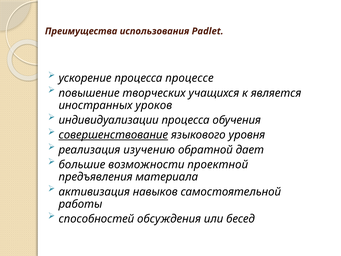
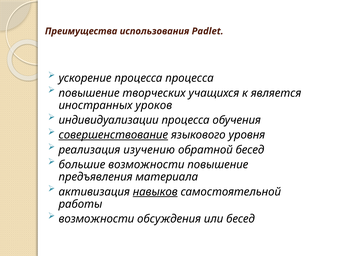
процесса процессе: процессе -> процесса (190, 78)
обратной дает: дает -> бесед (250, 150)
возможности проектной: проектной -> повышение (218, 164)
навыков underline: none -> present (155, 192)
способностей: способностей -> возможности (96, 219)
